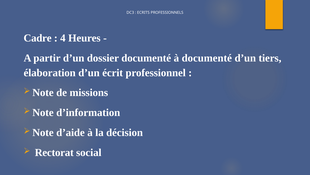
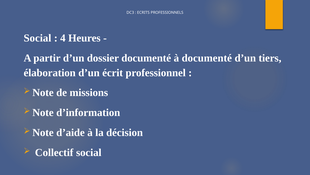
Cadre: Cadre -> Social (37, 38)
Rectorat: Rectorat -> Collectif (54, 152)
